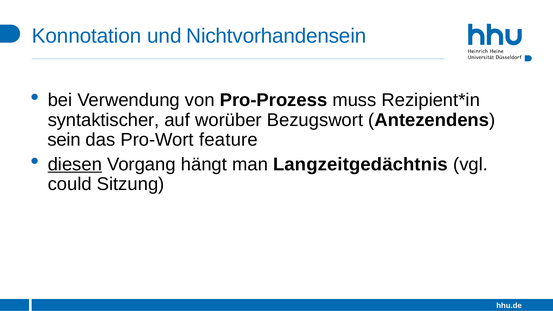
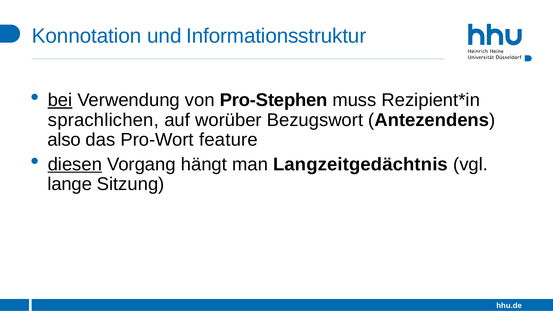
Nichtvorhandensein: Nichtvorhandensein -> Informationsstruktur (276, 36)
bei underline: none -> present (60, 100)
Pro-Prozess: Pro-Prozess -> Pro-Stephen (274, 100)
syntaktischer: syntaktischer -> sprachlichen (103, 120)
sein: sein -> also (64, 140)
could: could -> lange (70, 184)
